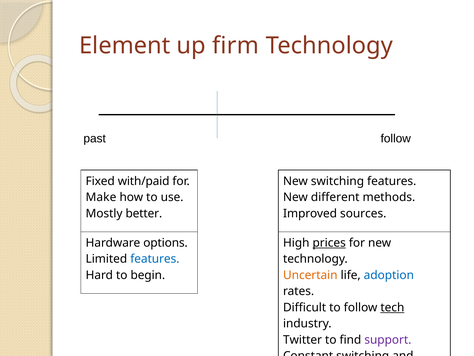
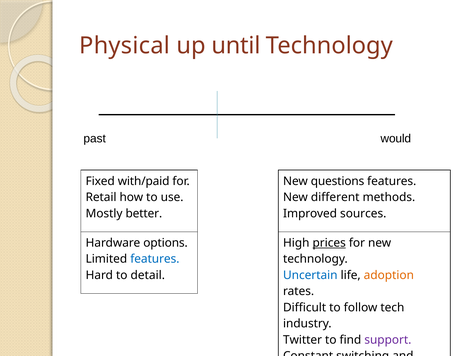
Element: Element -> Physical (125, 45)
firm: firm -> until (236, 45)
follow: follow -> would (396, 138)
New switching: switching -> questions (338, 181)
Make: Make -> Retail (101, 197)
begin: begin -> detail (148, 275)
Uncertain colour: orange -> blue (310, 275)
adoption colour: blue -> orange (389, 275)
tech underline: present -> none (392, 307)
